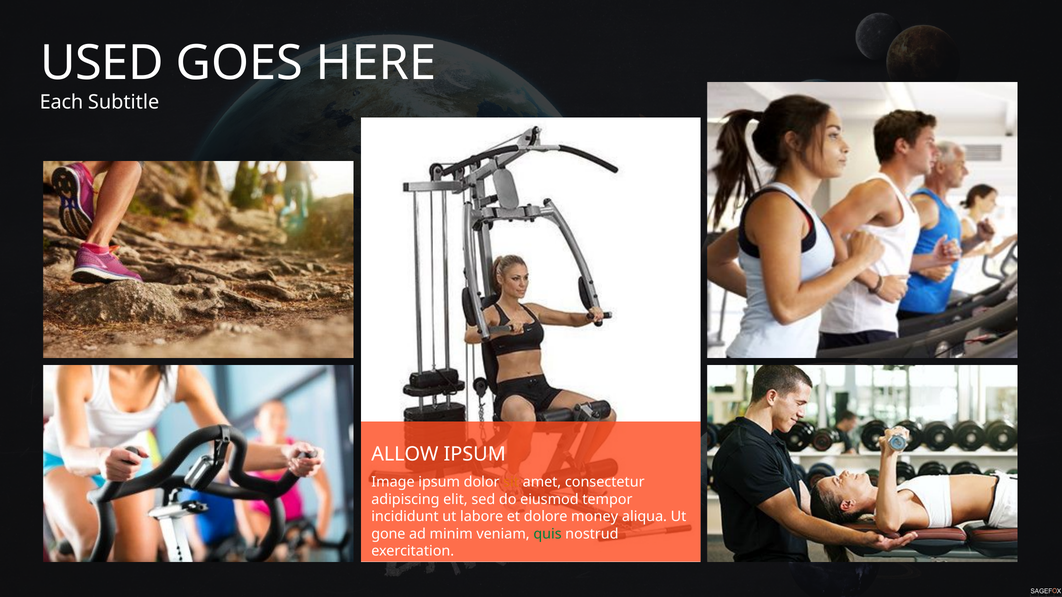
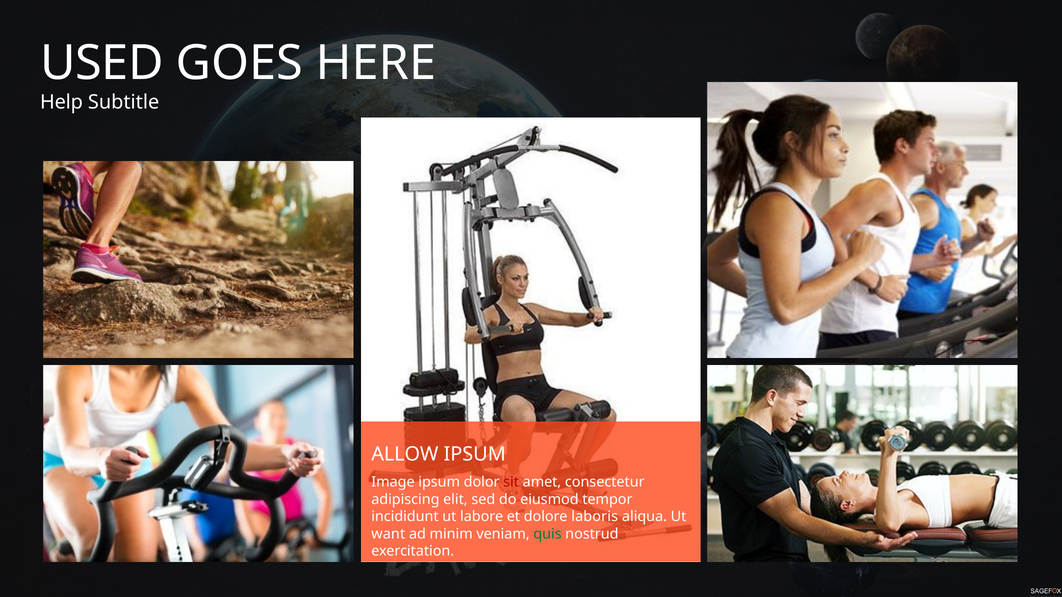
Each: Each -> Help (61, 102)
sit colour: orange -> red (511, 482)
money: money -> laboris (595, 517)
gone: gone -> want (388, 534)
